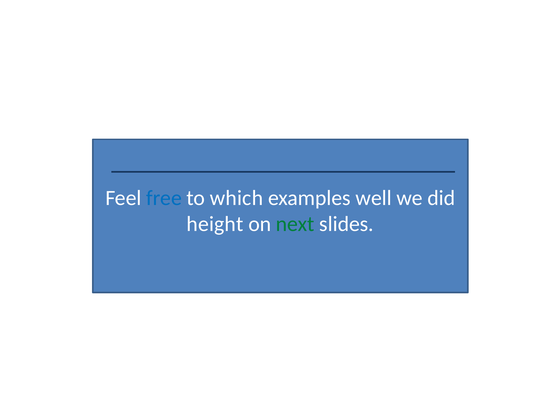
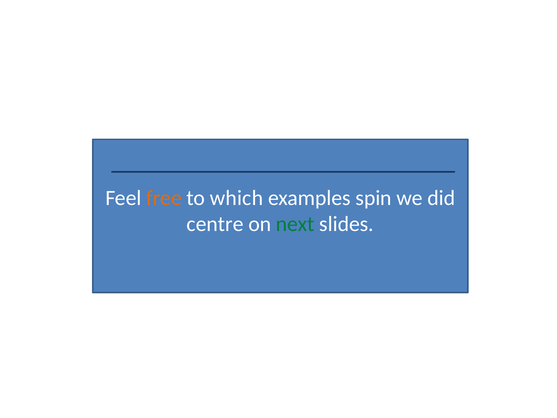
free colour: blue -> orange (164, 198)
well: well -> spin (374, 198)
height: height -> centre (215, 224)
